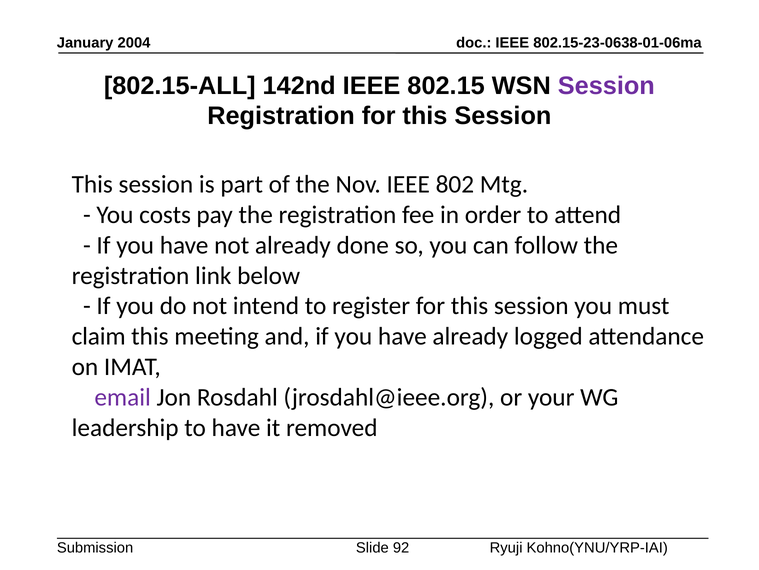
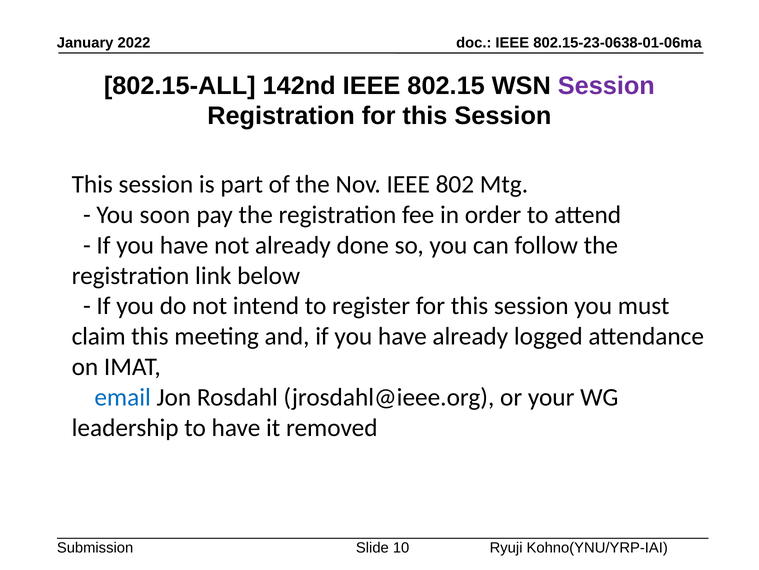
2004: 2004 -> 2022 (134, 43)
costs: costs -> soon (165, 215)
email colour: purple -> blue (123, 397)
92: 92 -> 10 (401, 547)
